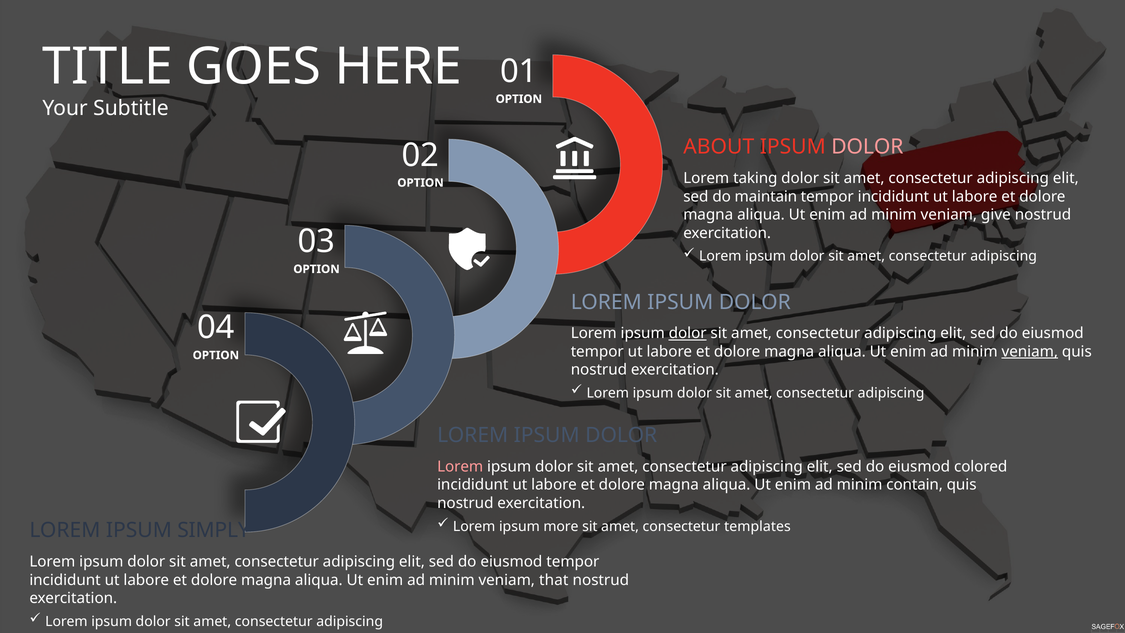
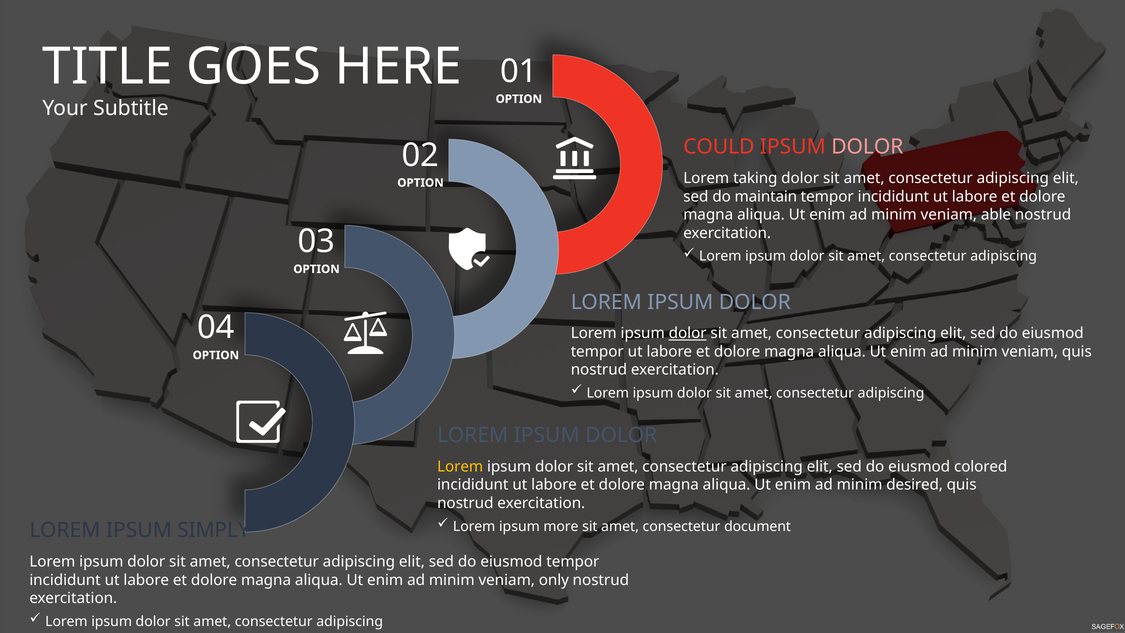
ABOUT: ABOUT -> COULD (719, 147)
give: give -> able (996, 215)
veniam underline: present -> none (1030, 352)
Lorem colour: pink -> yellow (460, 467)
contain: contain -> desired (915, 485)
templates: templates -> document (758, 526)
that: that -> only (554, 580)
